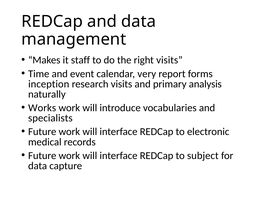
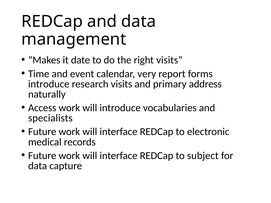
staff: staff -> date (81, 60)
inception: inception -> introduce (49, 84)
analysis: analysis -> address (205, 84)
Works: Works -> Access (42, 108)
